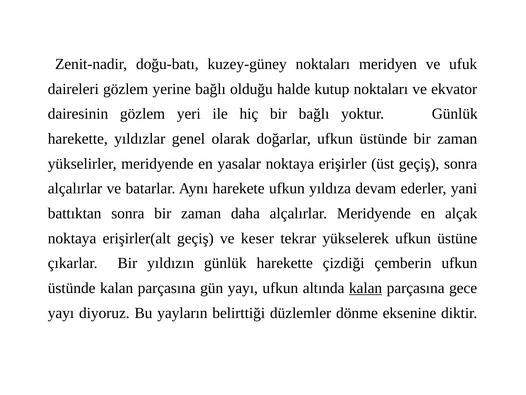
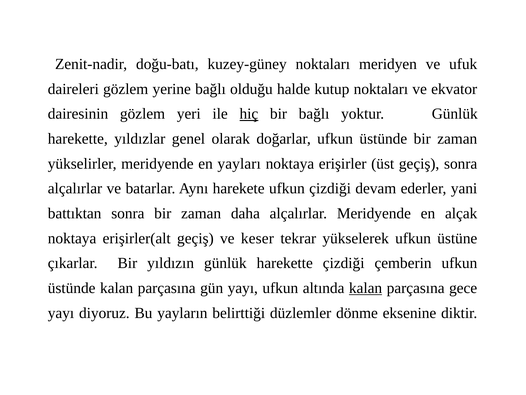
hiç underline: none -> present (249, 114)
yasalar: yasalar -> yayları (239, 163)
ufkun yıldıza: yıldıza -> çizdiği (330, 188)
